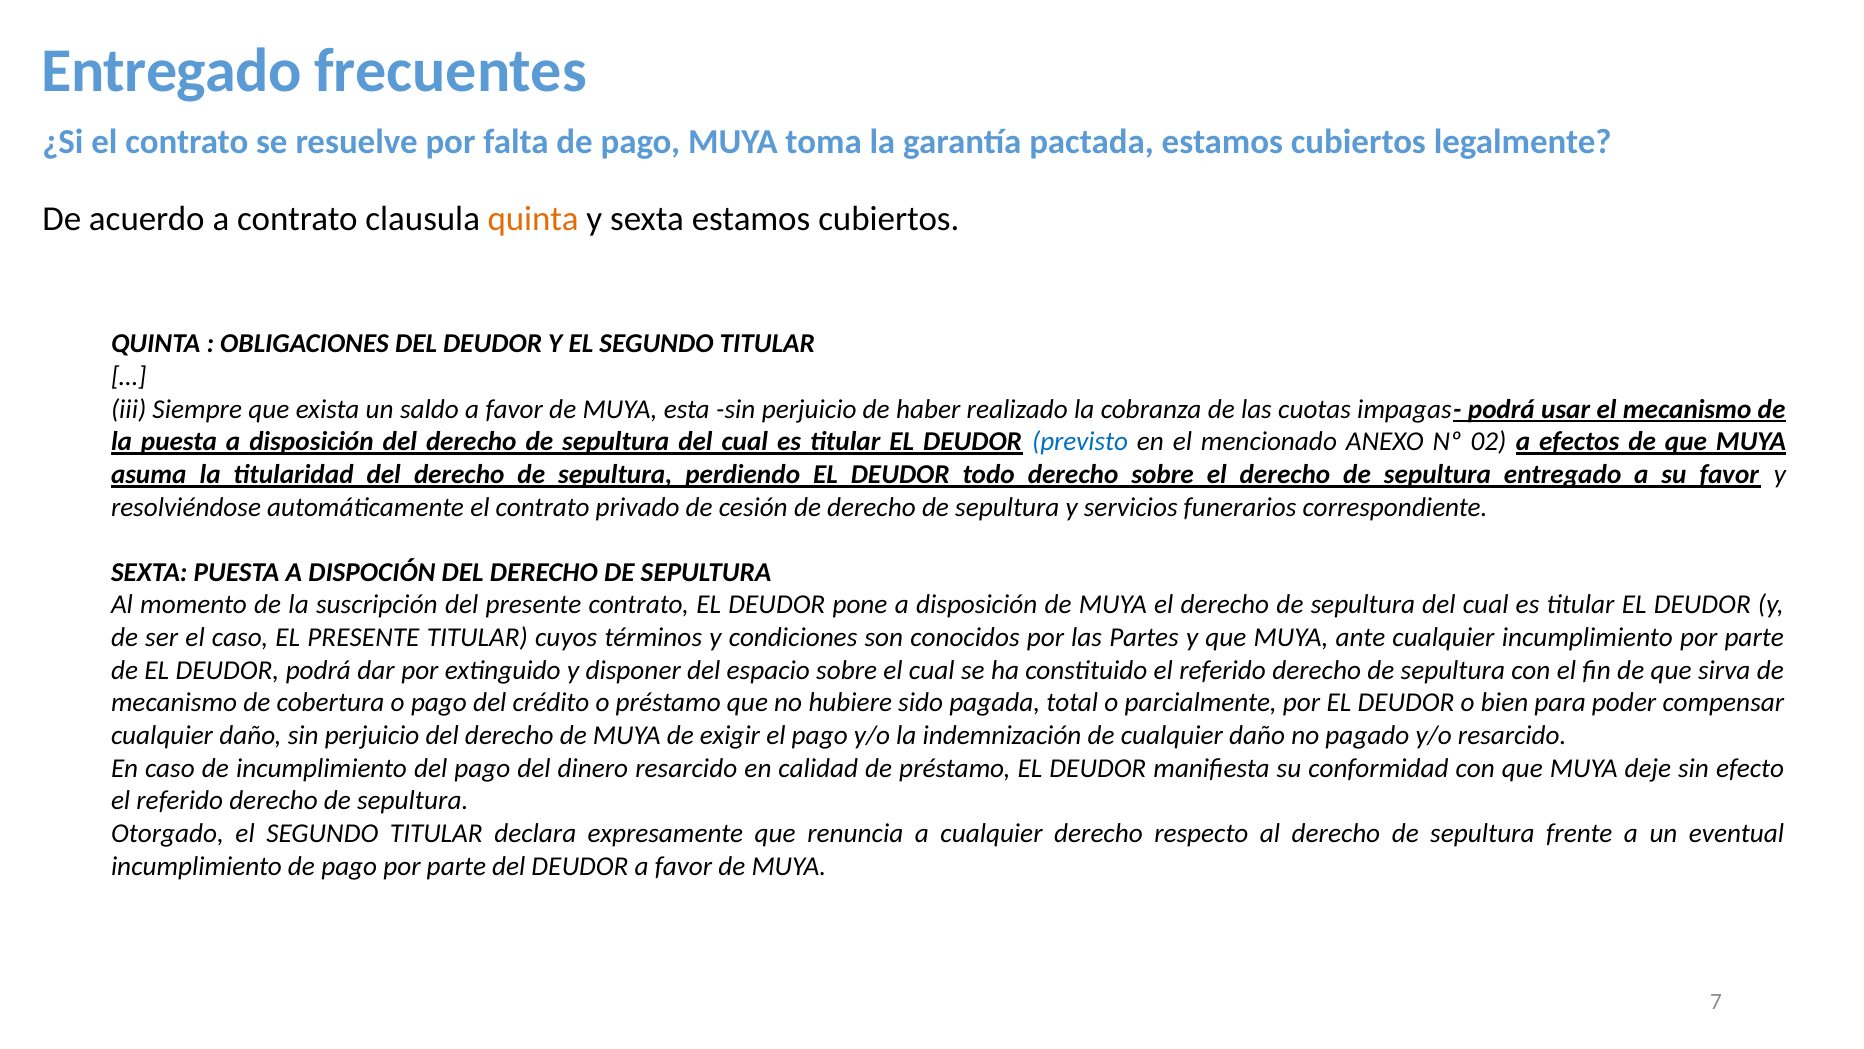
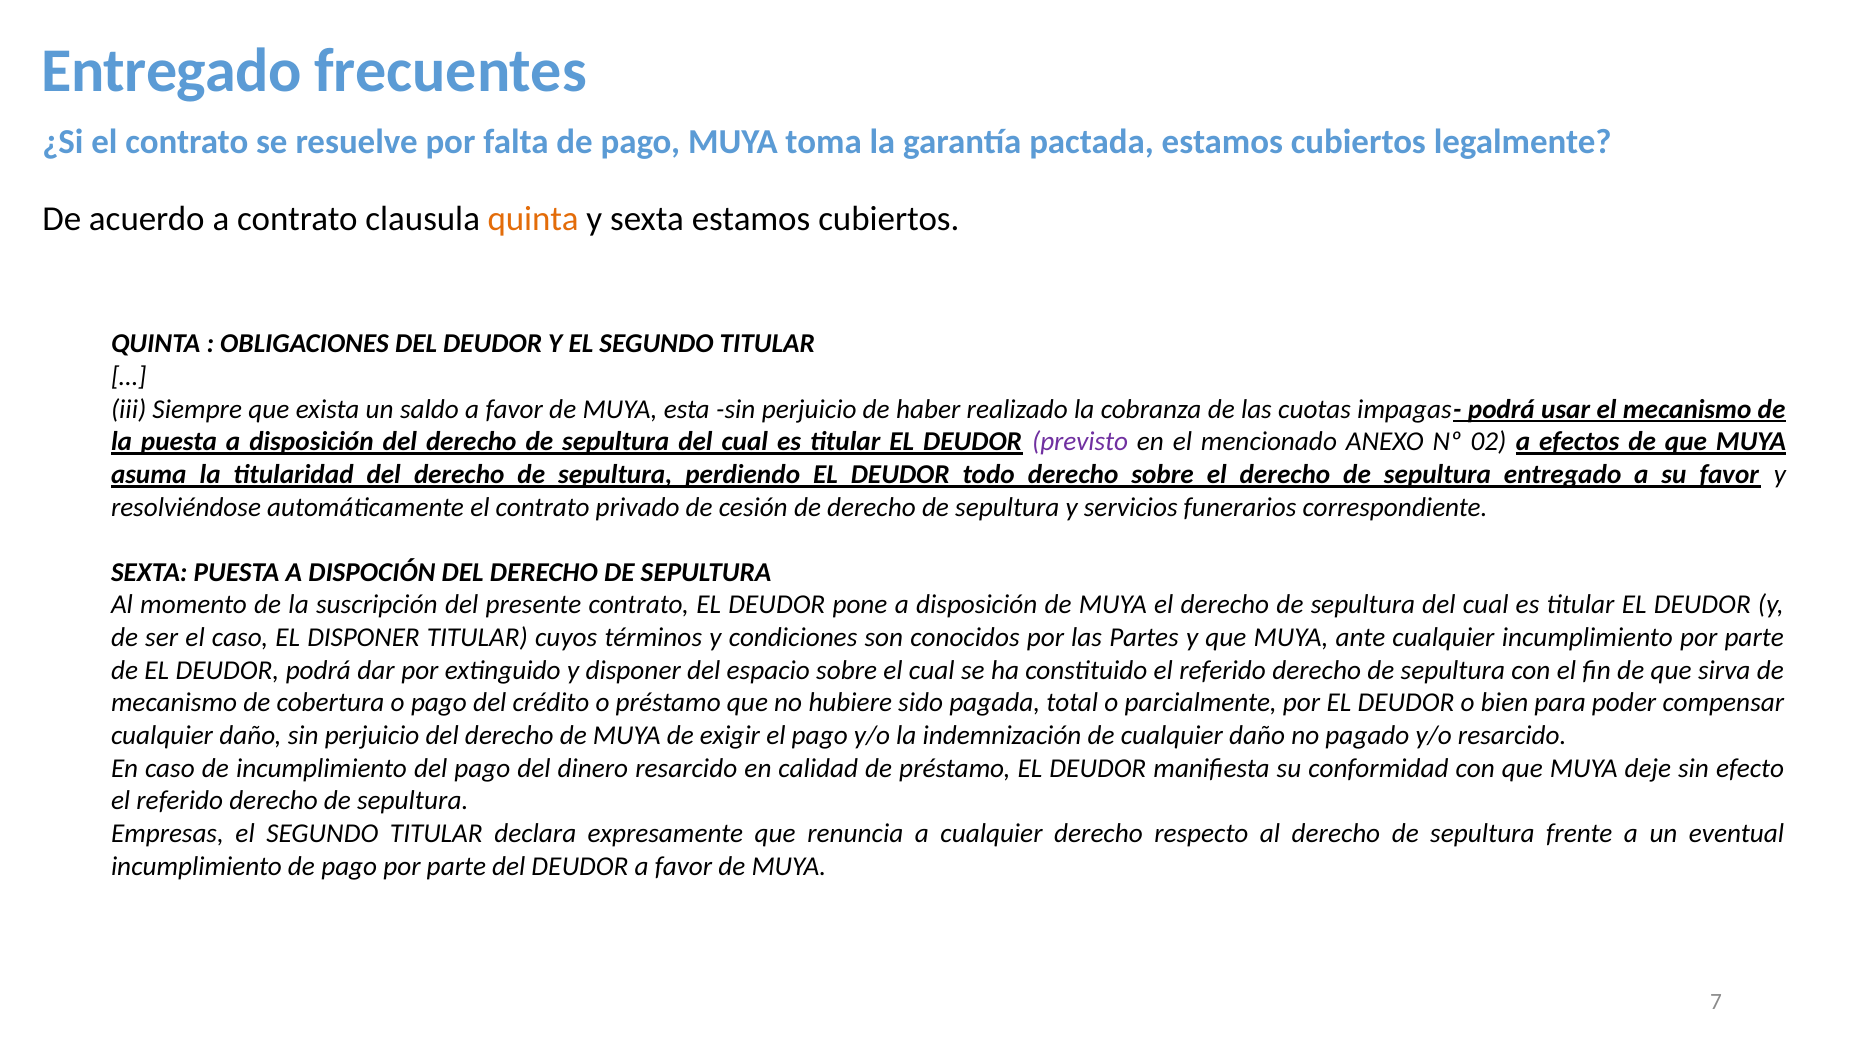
previsto colour: blue -> purple (1080, 442)
EL PRESENTE: PRESENTE -> DISPONER (363, 637)
Otorgado: Otorgado -> Empresas (167, 833)
